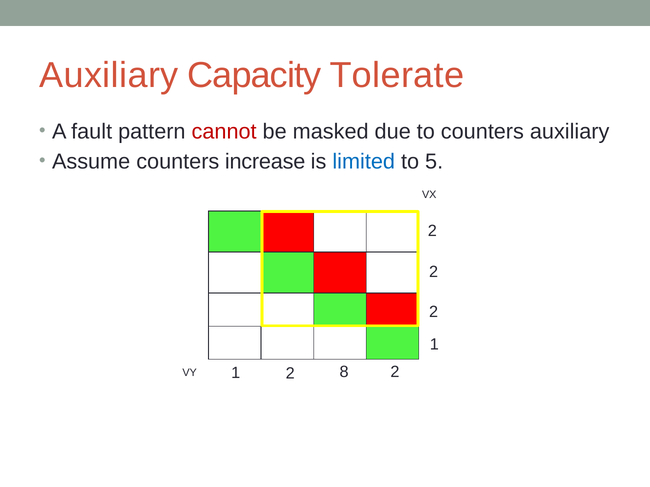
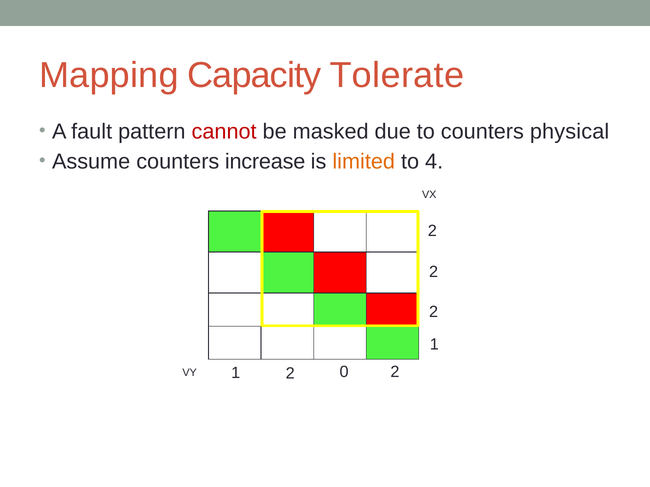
Auxiliary: Auxiliary -> Mapping (109, 76)
counters auxiliary: auxiliary -> physical (570, 132)
limited colour: blue -> orange (364, 162)
5: 5 -> 4 (434, 162)
8: 8 -> 0 (344, 372)
